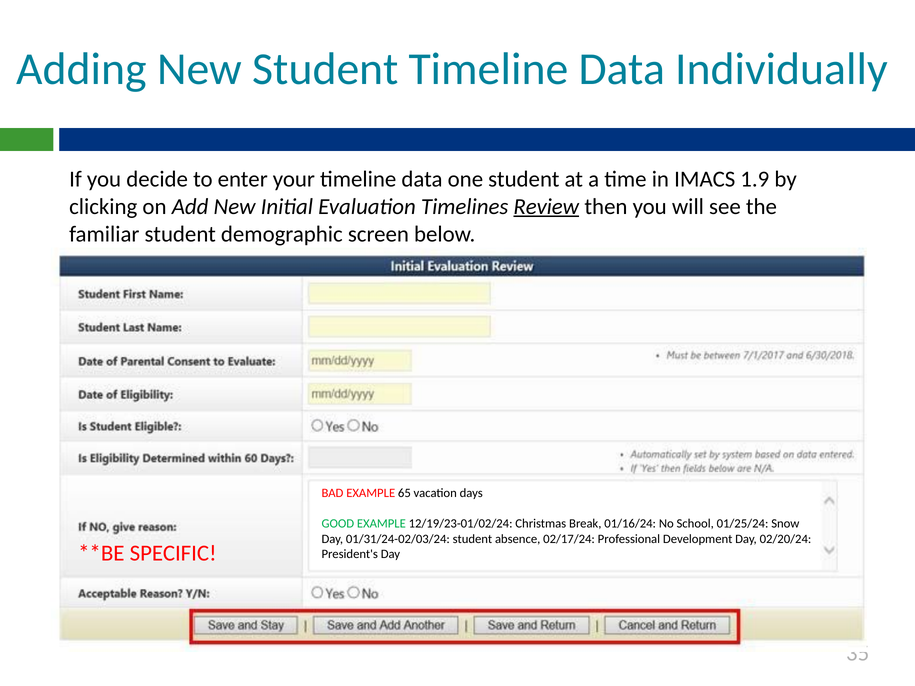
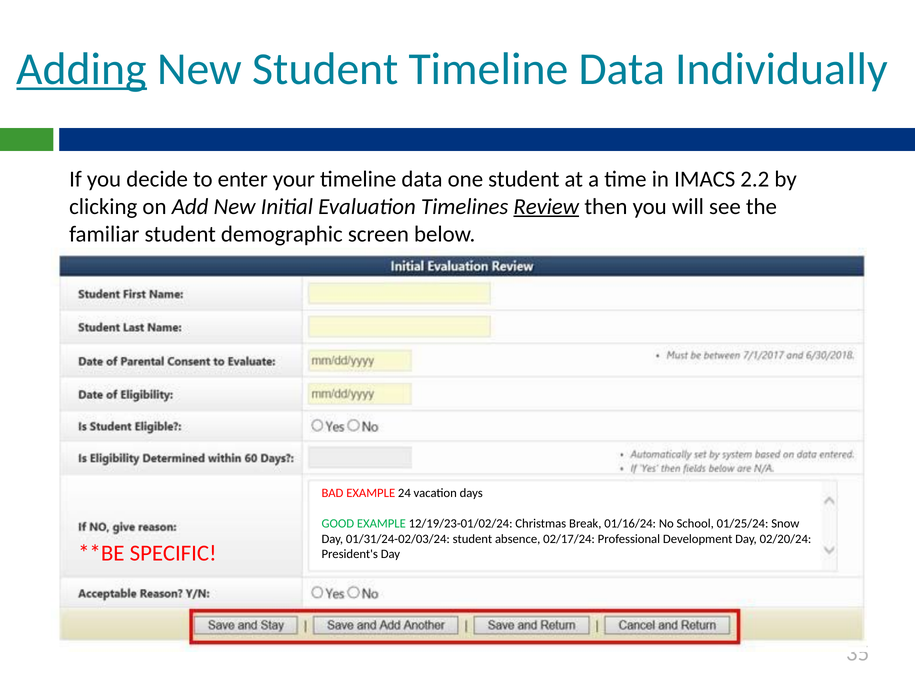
Adding underline: none -> present (82, 69)
1.9: 1.9 -> 2.2 (755, 179)
65: 65 -> 24 (404, 493)
